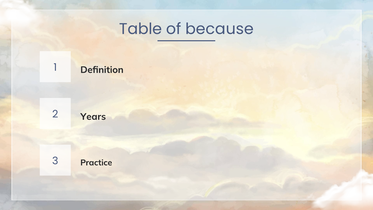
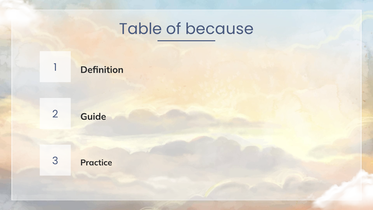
Years: Years -> Guide (93, 117)
